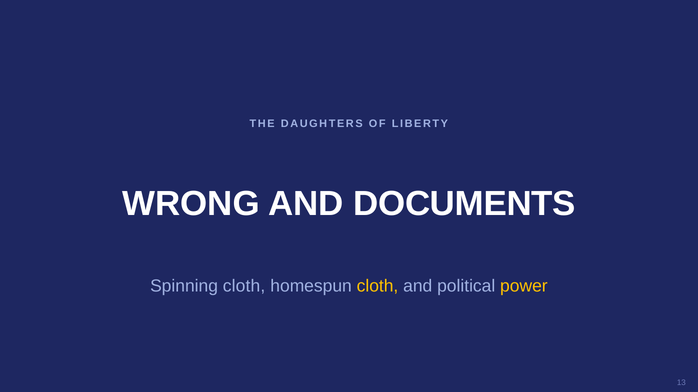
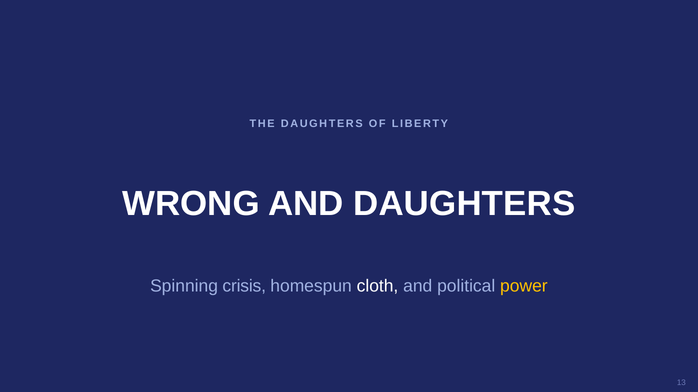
AND DOCUMENTS: DOCUMENTS -> DAUGHTERS (464, 204)
Spinning cloth: cloth -> crisis (244, 287)
cloth colour: yellow -> white (377, 287)
